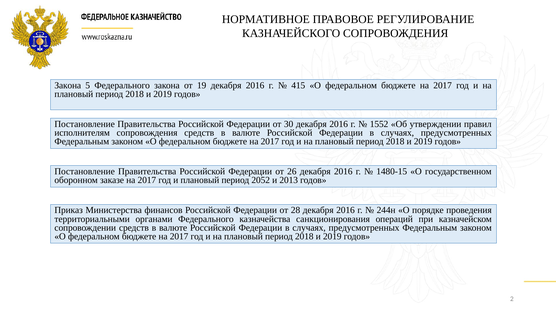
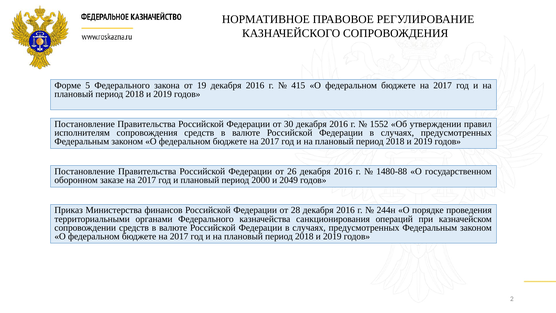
Закона: Закона -> Форме (68, 85)
1480-15: 1480-15 -> 1480-88 (392, 171)
2052: 2052 -> 2000 (261, 180)
2013: 2013 -> 2049 (289, 180)
